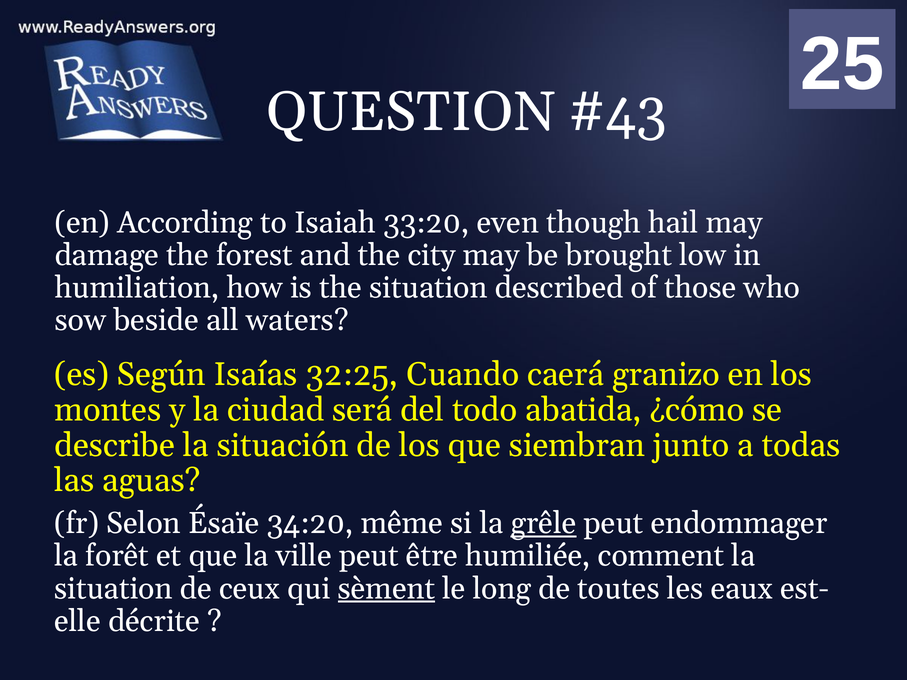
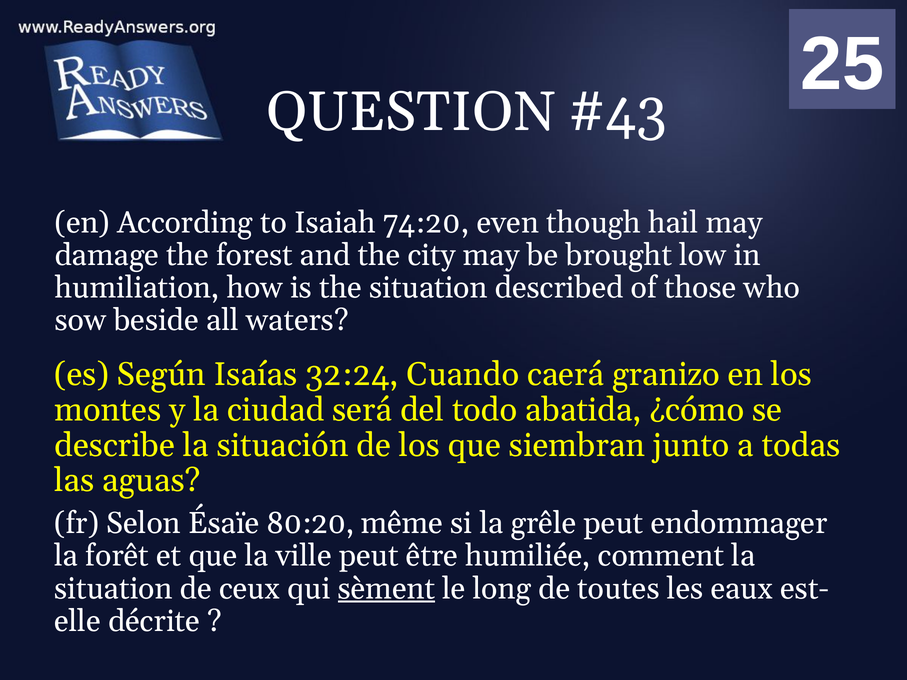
33:20: 33:20 -> 74:20 (426, 223)
32:25: 32:25 -> 32:24 (352, 375)
34:20: 34:20 -> 80:20 (310, 524)
grêle underline: present -> none (544, 524)
